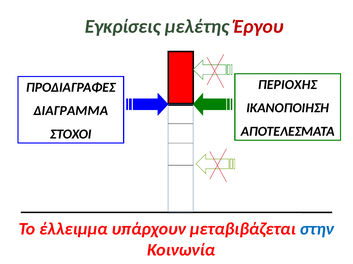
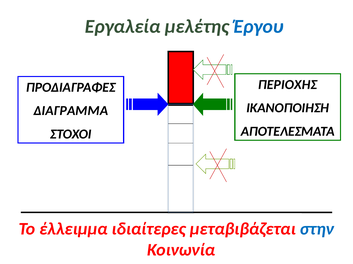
Εγκρίσεις: Εγκρίσεις -> Εργαλεία (123, 27)
Έργου colour: red -> blue (259, 27)
υπάρχουν: υπάρχουν -> ιδιαίτερες (149, 229)
